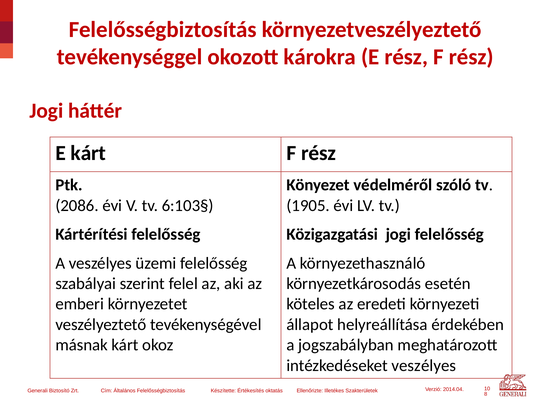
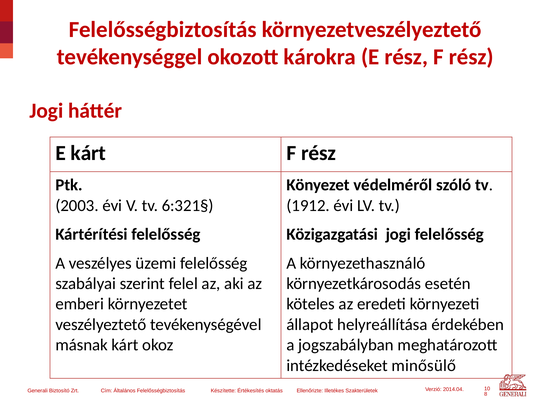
2086: 2086 -> 2003 (77, 206)
6:103§: 6:103§ -> 6:321§ (188, 206)
1905: 1905 -> 1912 (308, 206)
intézkedéseket veszélyes: veszélyes -> minősülő (424, 366)
